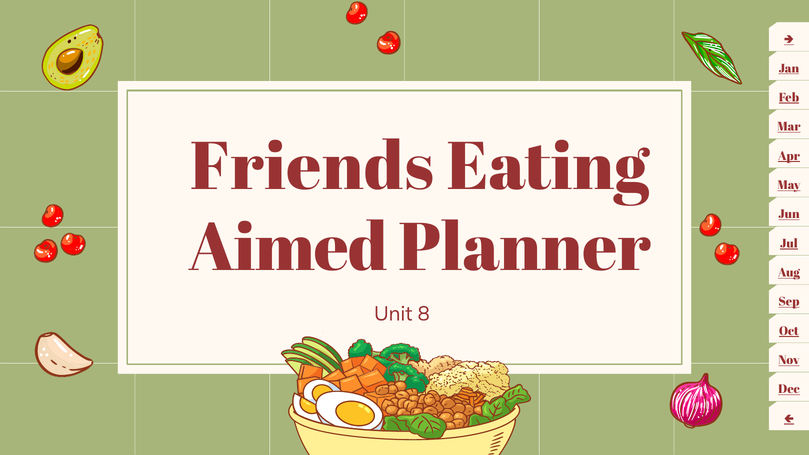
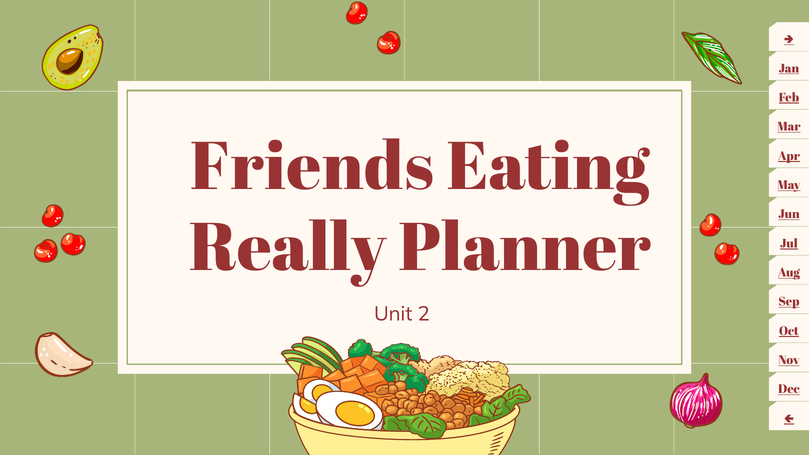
Aimed: Aimed -> Really (288, 248)
8: 8 -> 2 (424, 314)
